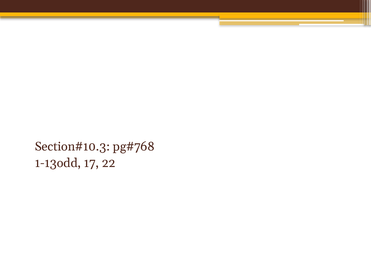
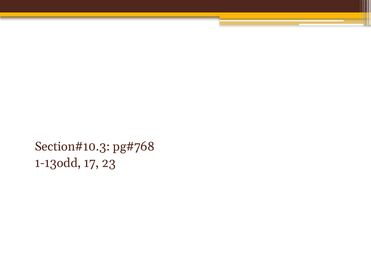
22: 22 -> 23 (109, 163)
